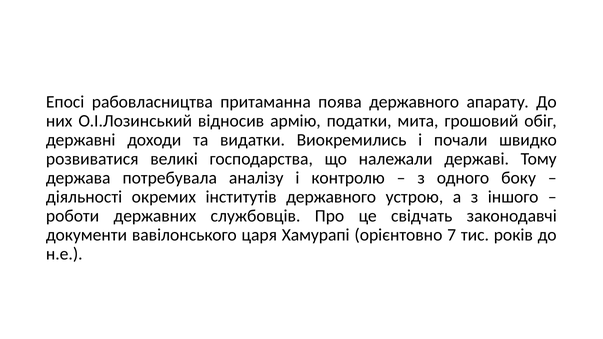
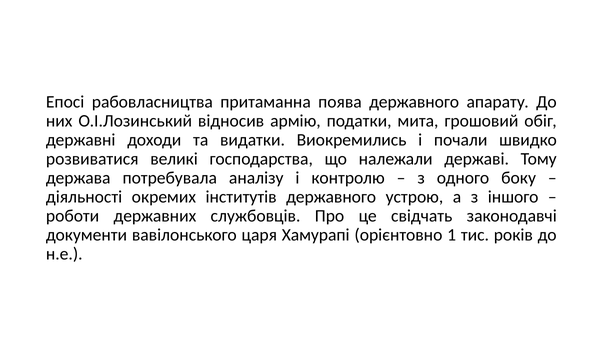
7: 7 -> 1 (452, 235)
